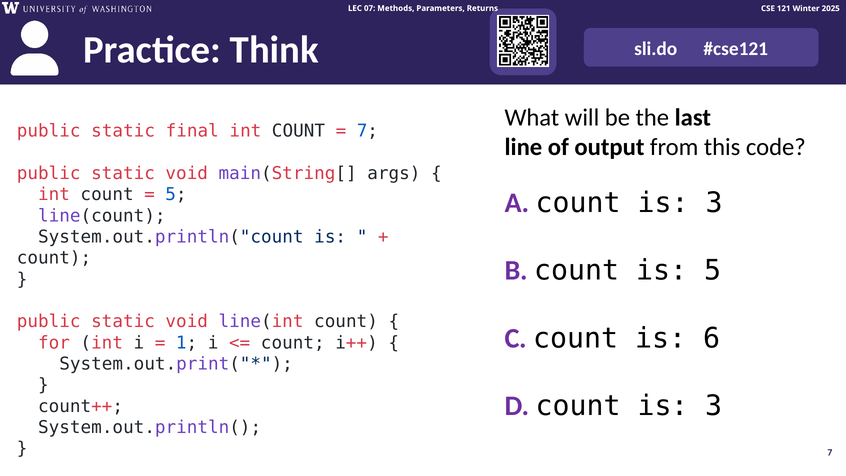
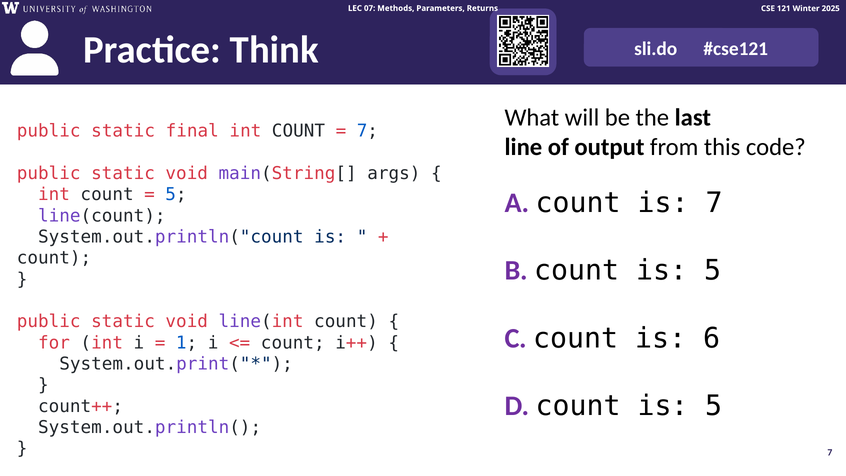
A count is 3: 3 -> 7 (714, 203)
D count is 3: 3 -> 5 (714, 406)
